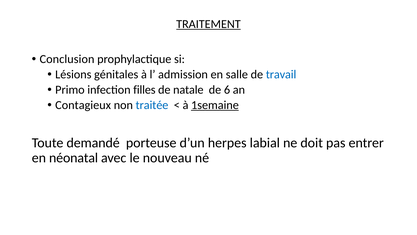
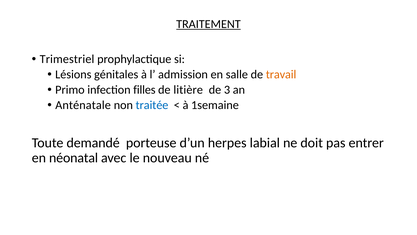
Conclusion: Conclusion -> Trimestriel (67, 59)
travail colour: blue -> orange (281, 74)
natale: natale -> litière (188, 90)
6: 6 -> 3 (227, 90)
Contagieux: Contagieux -> Anténatale (83, 105)
1semaine underline: present -> none (215, 105)
